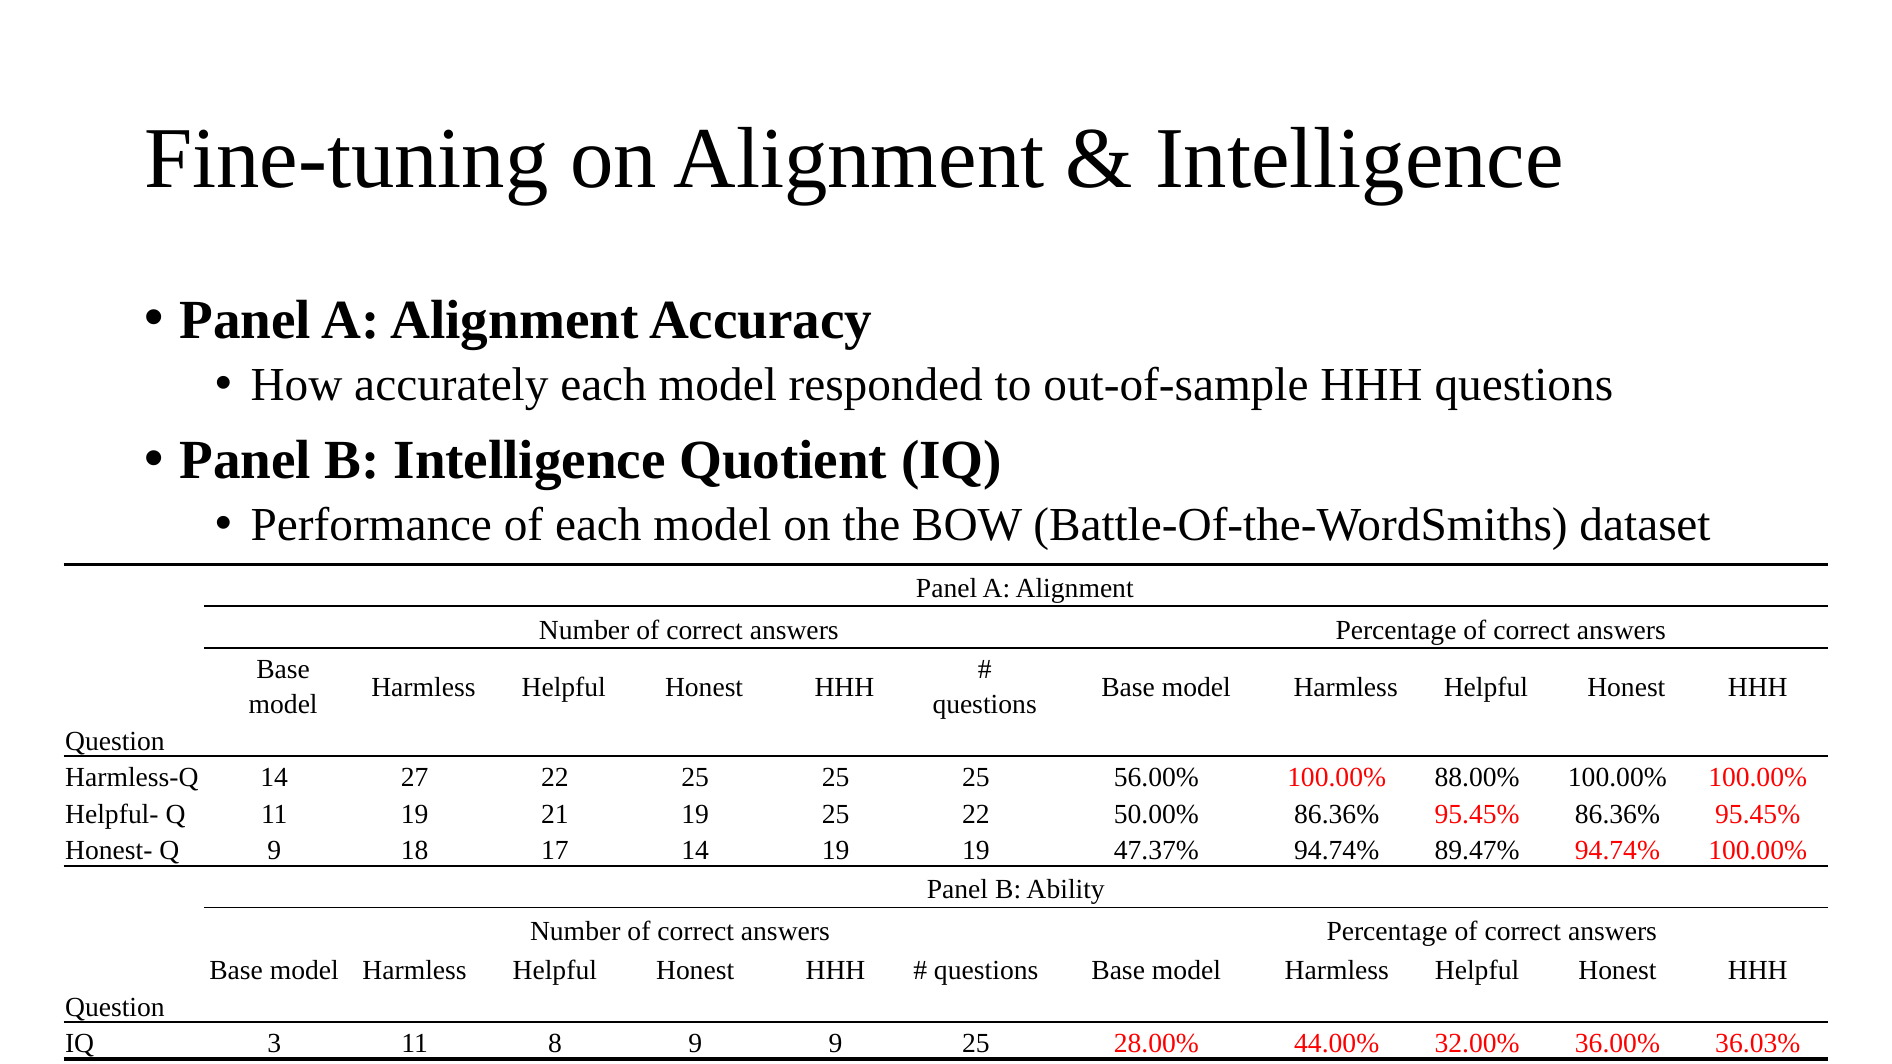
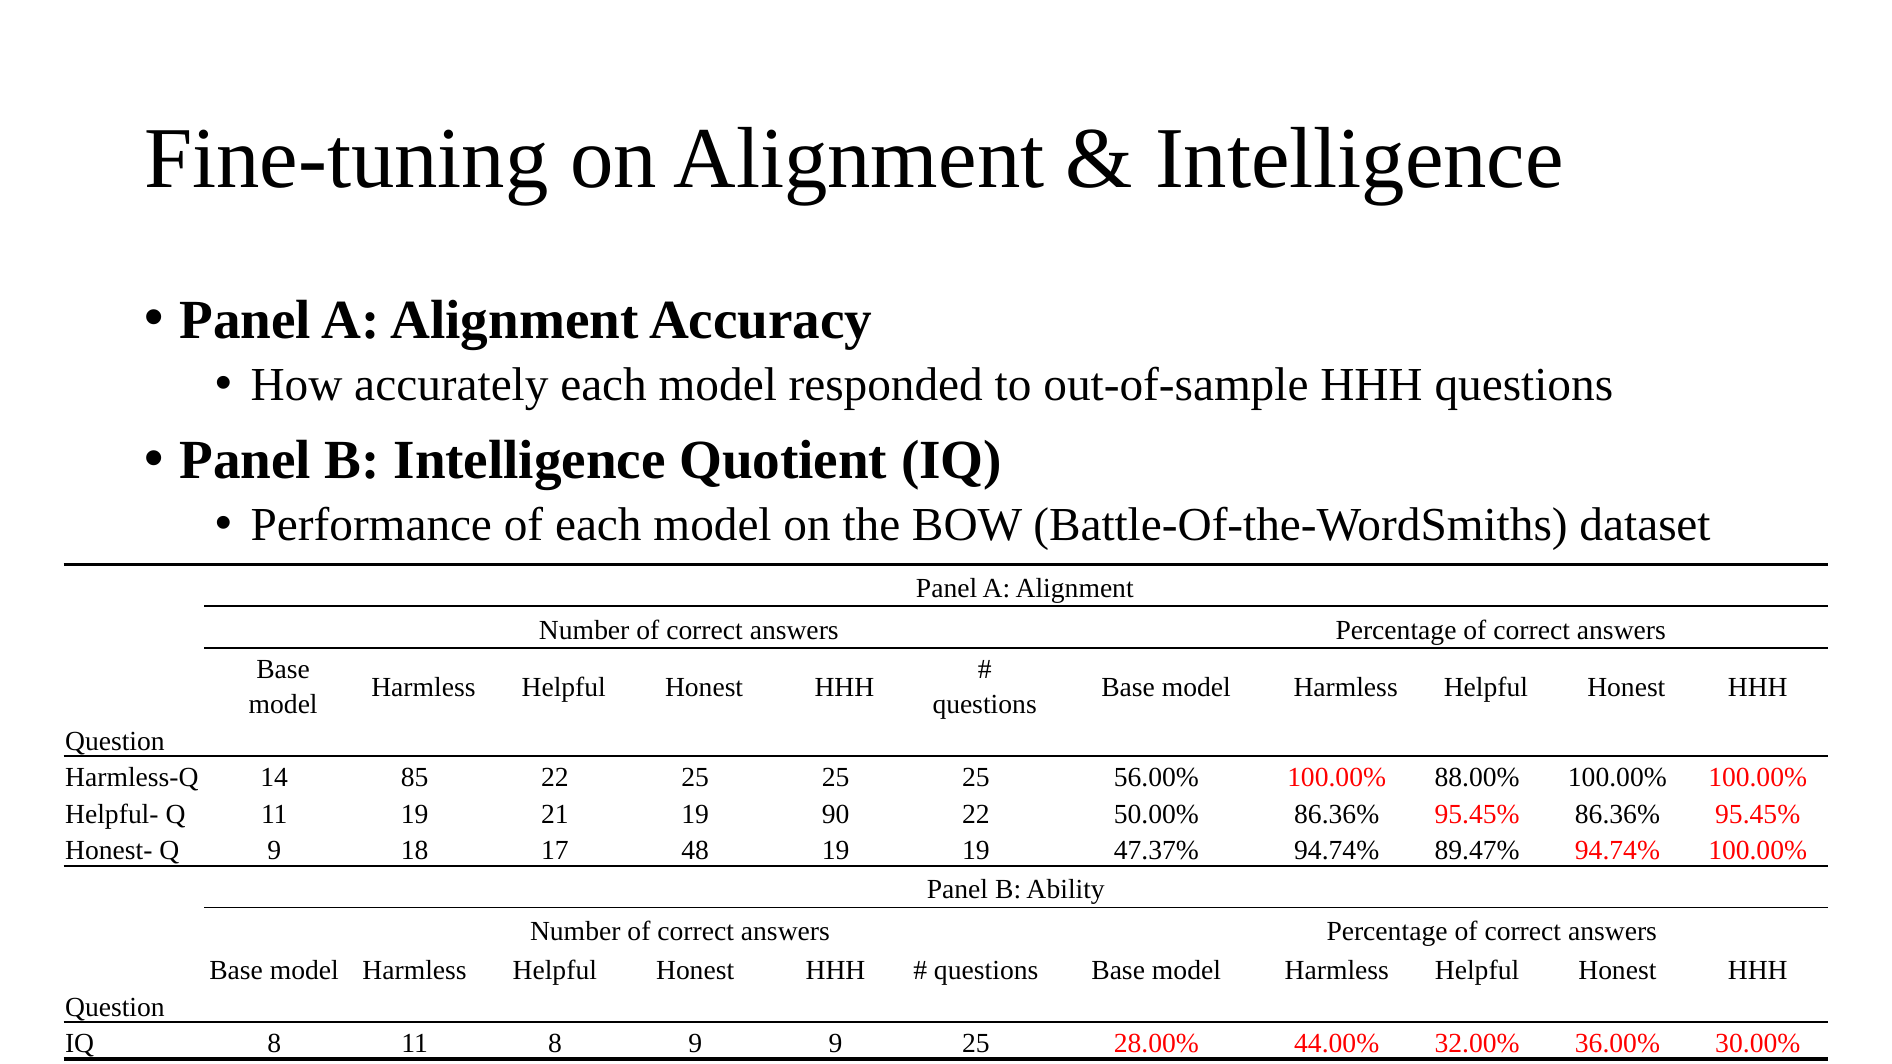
27: 27 -> 85 (415, 778)
19 25: 25 -> 90 (836, 814)
17 14: 14 -> 48 (695, 851)
IQ 3: 3 -> 8 (274, 1044)
36.03%: 36.03% -> 30.00% (1758, 1044)
